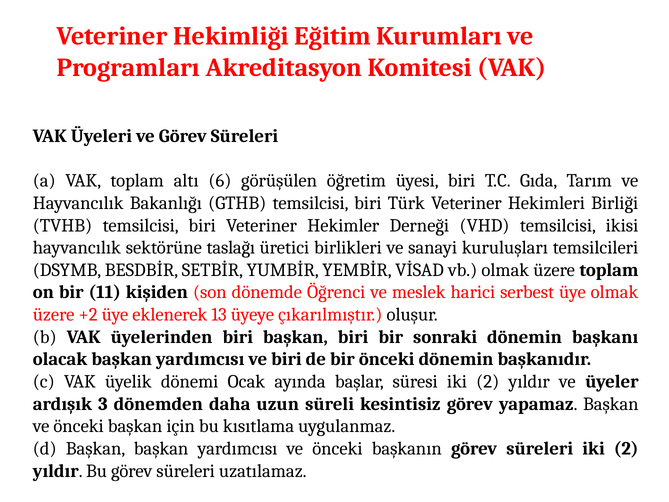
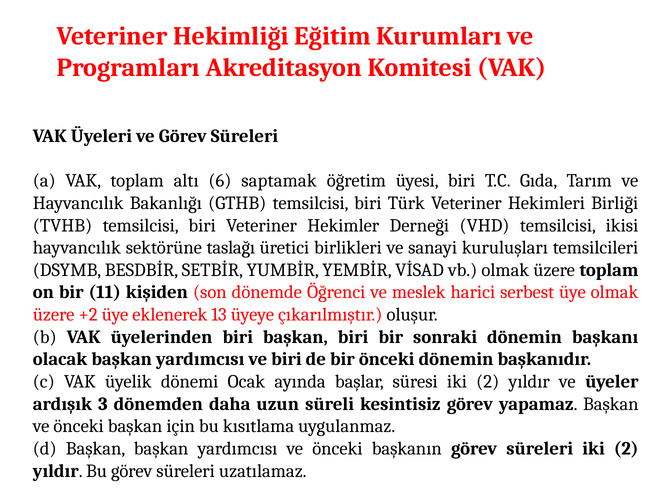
görüşülen: görüşülen -> saptamak (279, 181)
